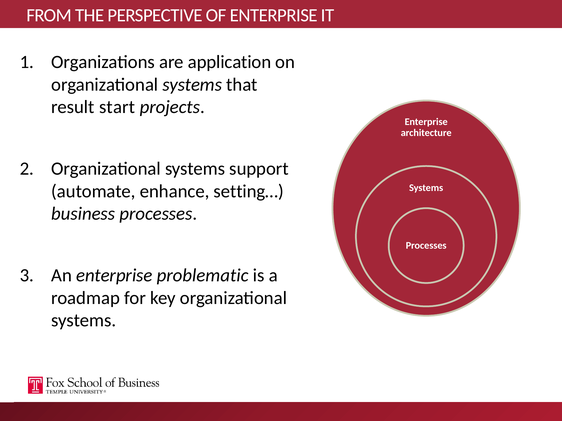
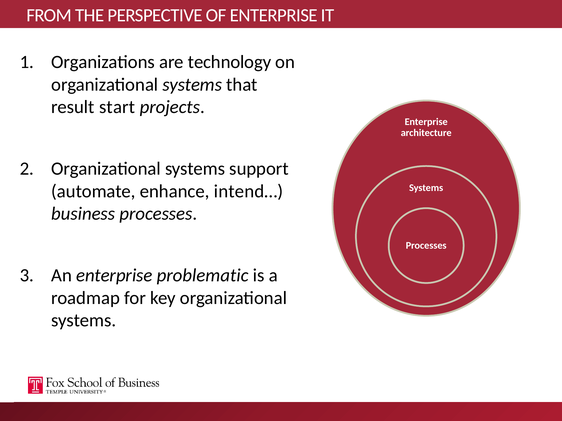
application: application -> technology (230, 62)
setting…: setting… -> intend… (249, 191)
